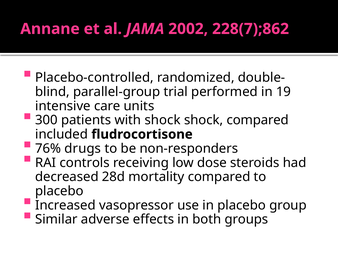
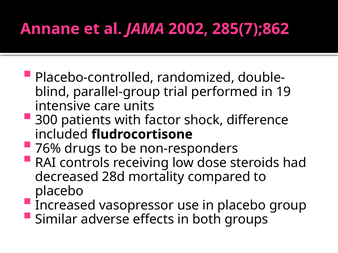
228(7);862: 228(7);862 -> 285(7);862 (251, 29)
with shock: shock -> factor (163, 120)
shock compared: compared -> difference (258, 120)
